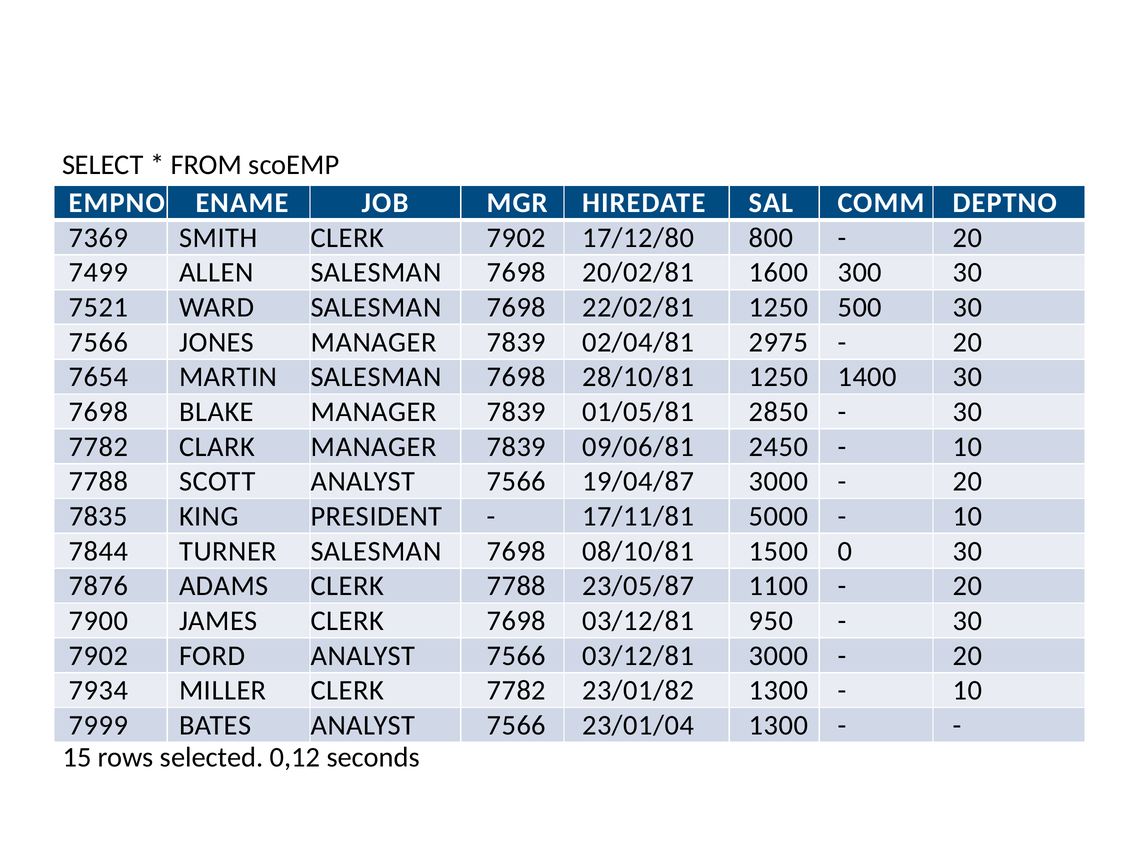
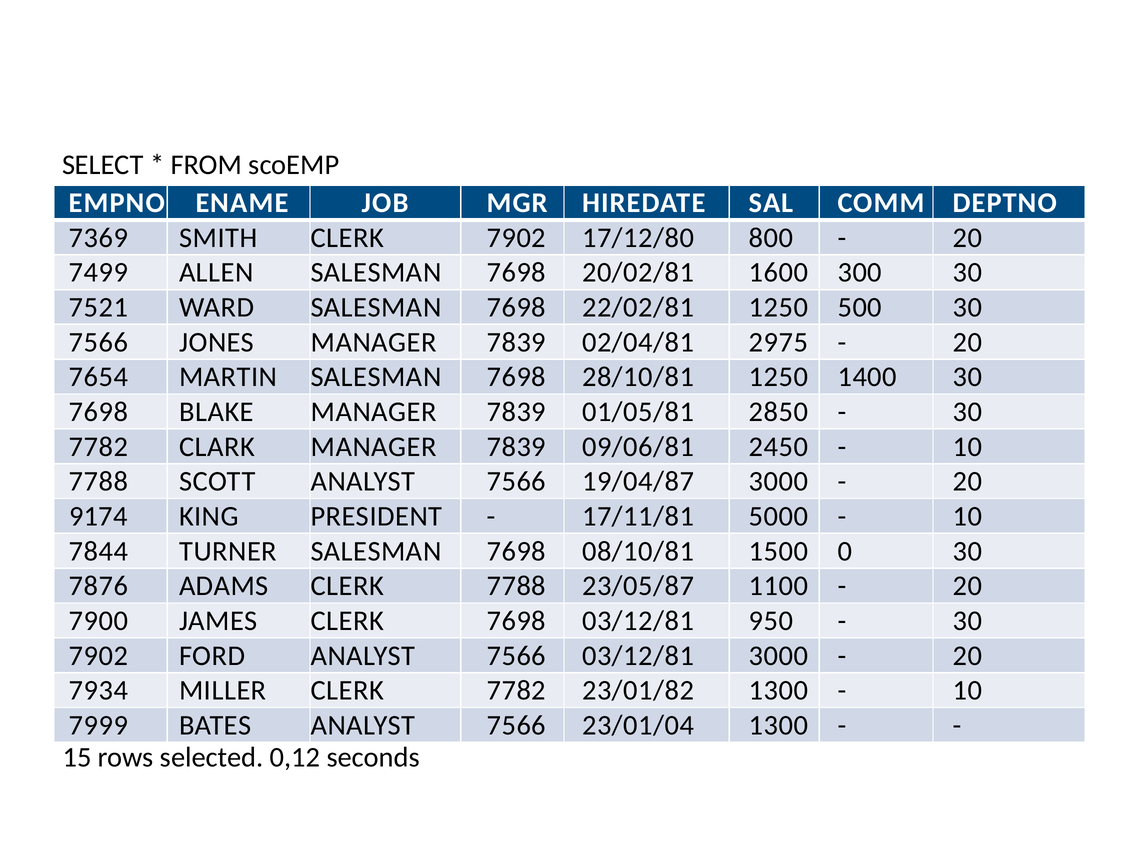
7835: 7835 -> 9174 (98, 516)
